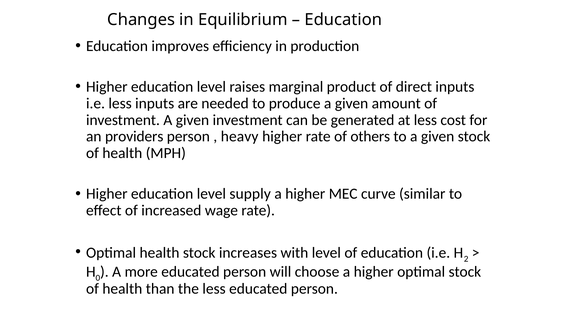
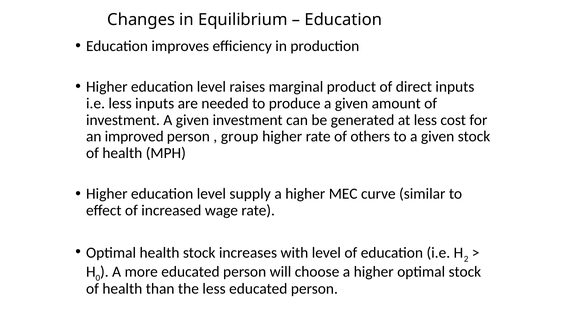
providers: providers -> improved (134, 137)
heavy: heavy -> group (240, 137)
